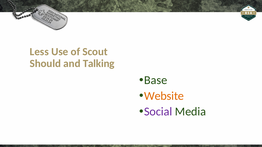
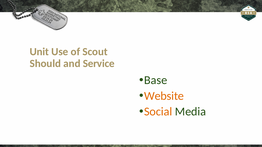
Less: Less -> Unit (39, 52)
Talking: Talking -> Service (99, 64)
Social colour: purple -> orange (158, 112)
